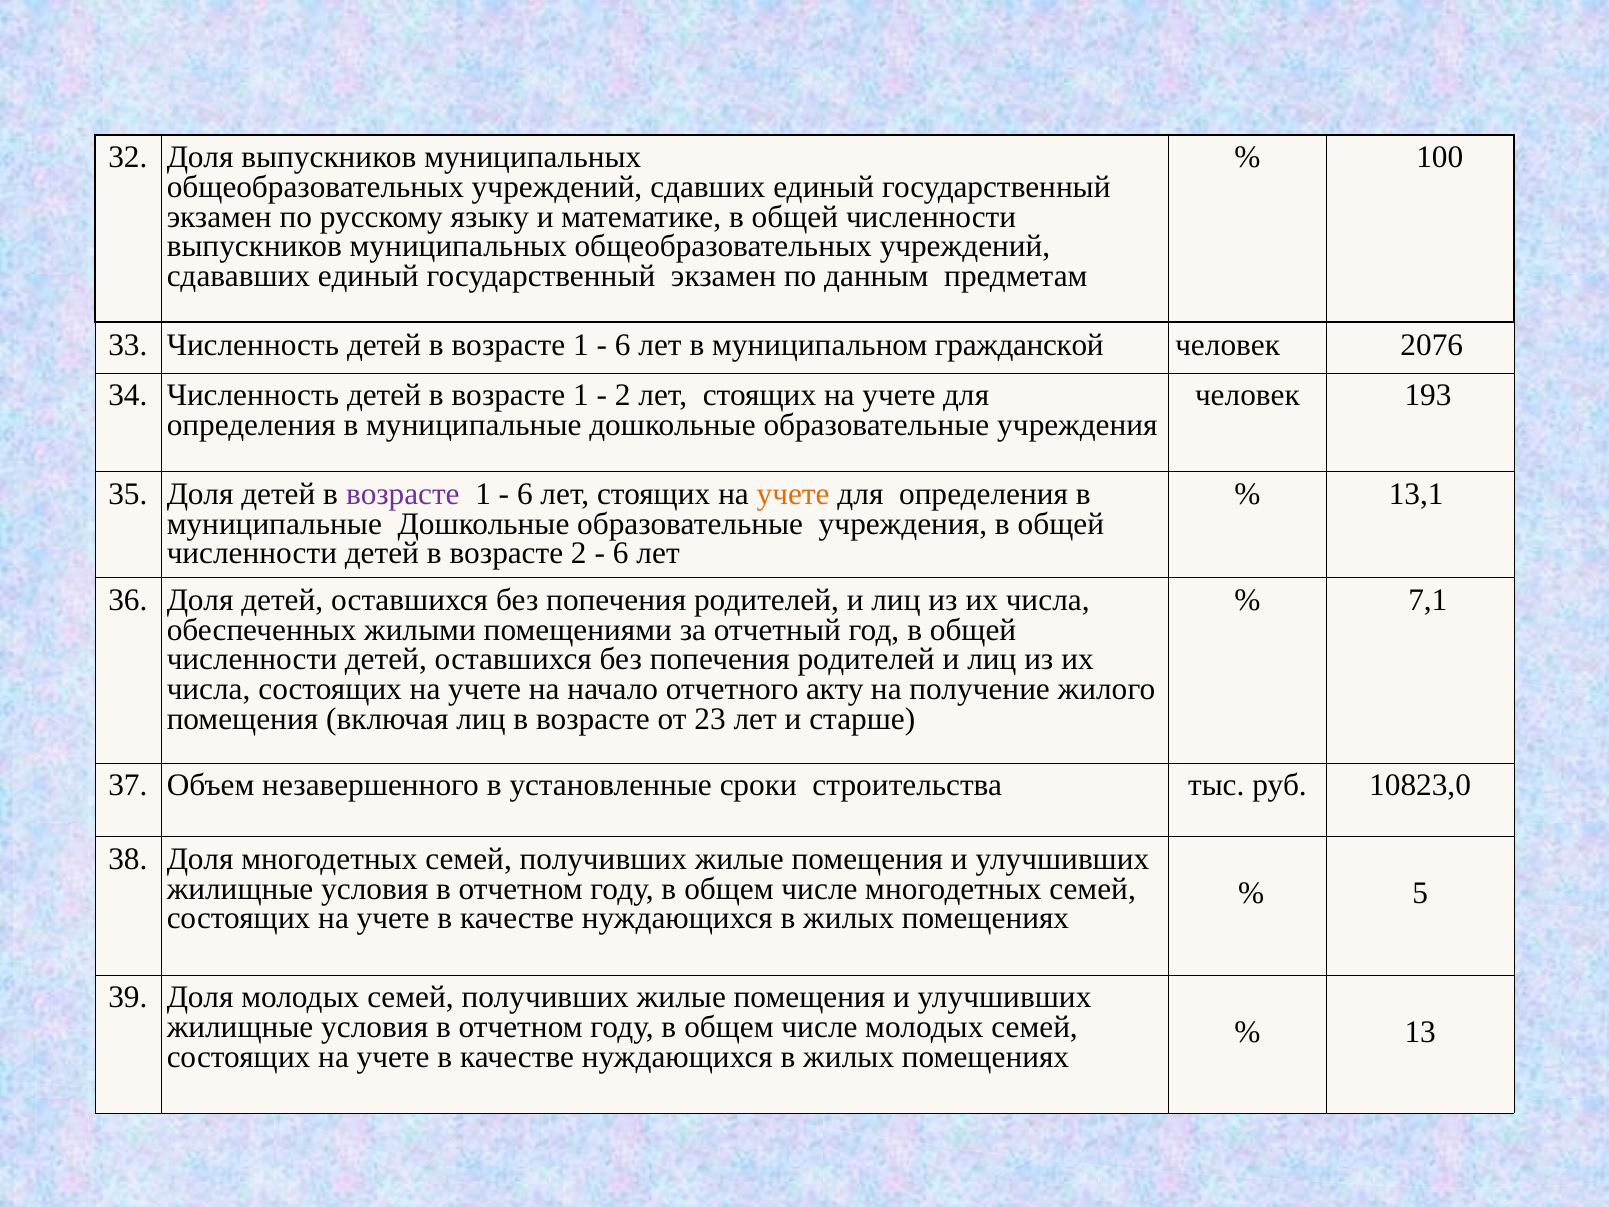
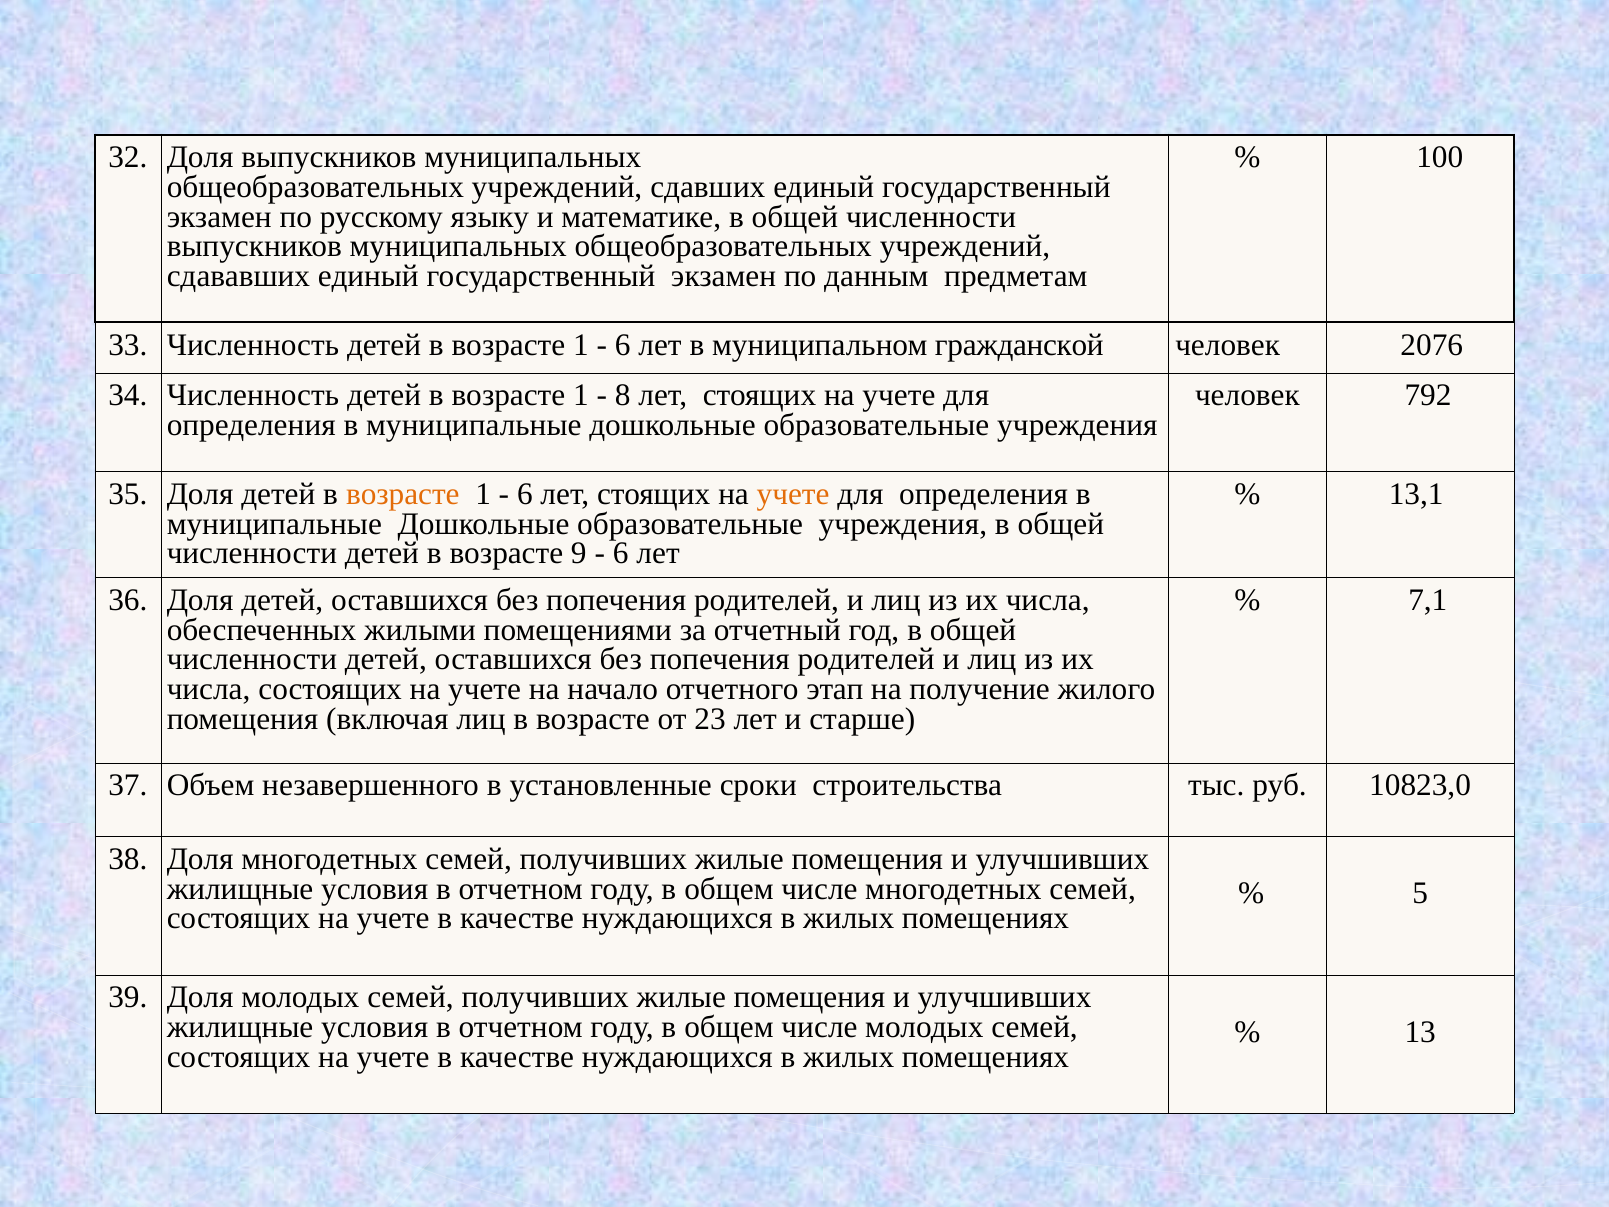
2: 2 -> 8 (623, 396)
193: 193 -> 792 (1428, 396)
возрасте colour: purple -> orange (403, 494)
возрасте 2: 2 -> 9 (579, 554)
акту: акту -> этап (835, 689)
